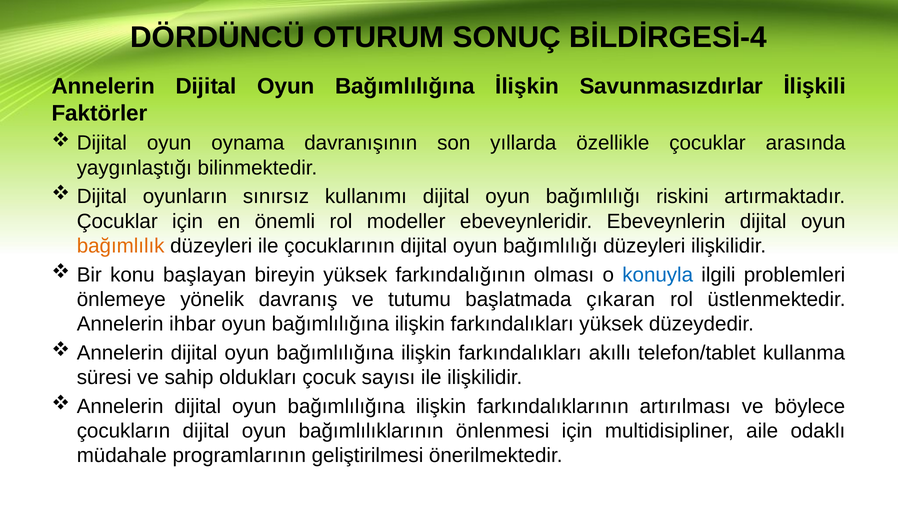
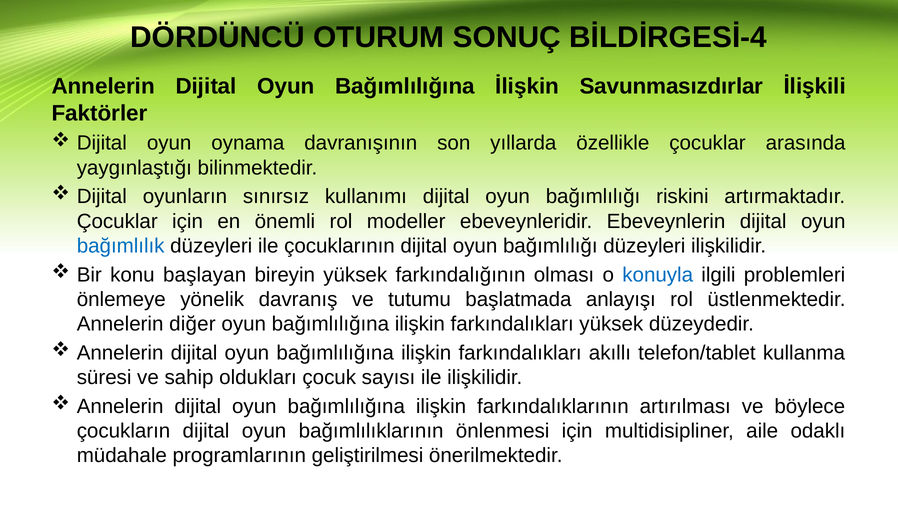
bağımlılık colour: orange -> blue (121, 246)
çıkaran: çıkaran -> anlayışı (621, 299)
ihbar: ihbar -> diğer (192, 324)
